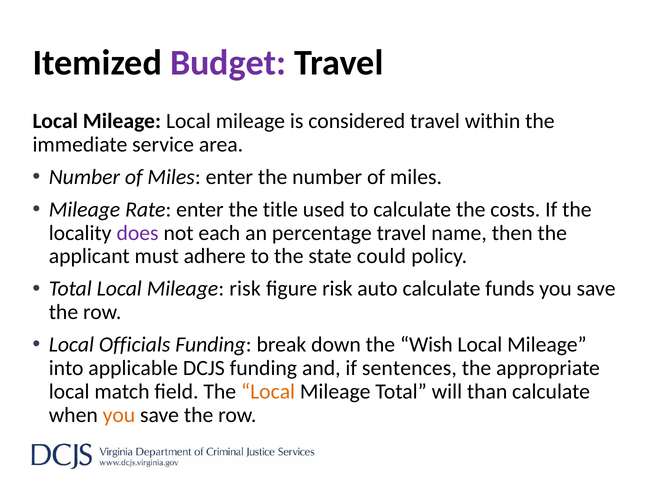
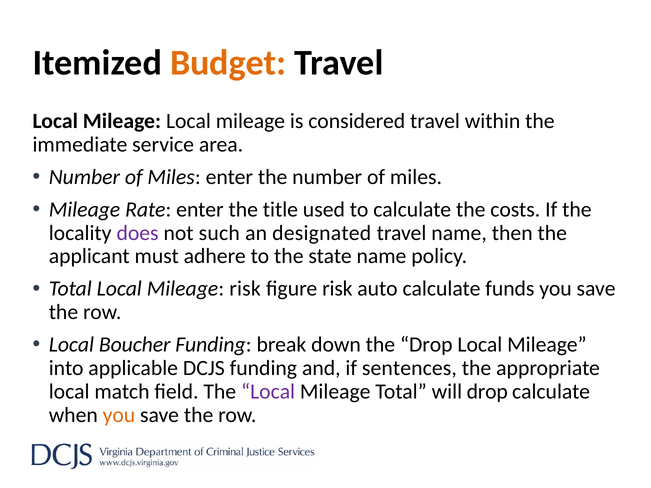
Budget colour: purple -> orange (228, 63)
each: each -> such (219, 233)
percentage: percentage -> designated (322, 233)
state could: could -> name (381, 256)
Officials: Officials -> Boucher (135, 345)
the Wish: Wish -> Drop (426, 345)
Local colour: orange -> purple (268, 392)
will than: than -> drop (487, 392)
